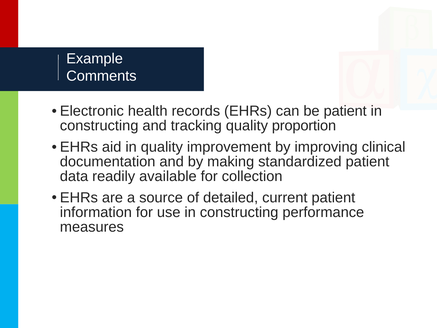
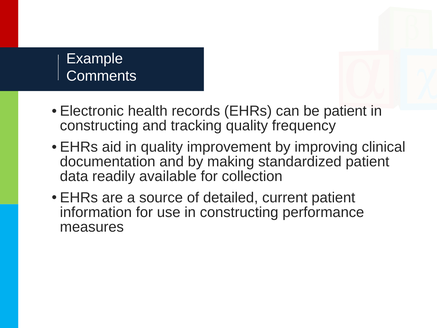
proportion: proportion -> frequency (304, 126)
